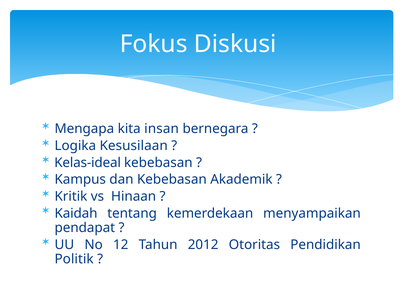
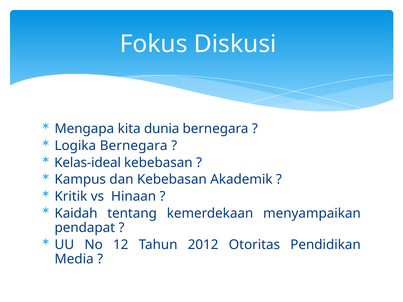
insan: insan -> dunia (162, 129)
Logika Kesusilaan: Kesusilaan -> Bernegara (134, 146)
Politik: Politik -> Media (74, 259)
